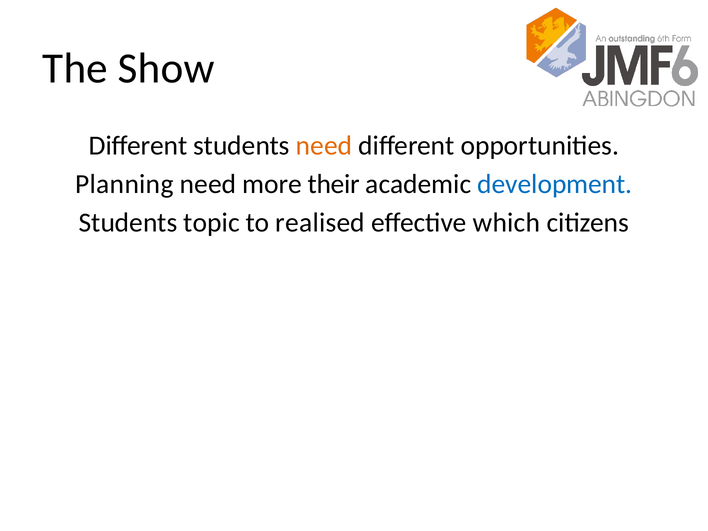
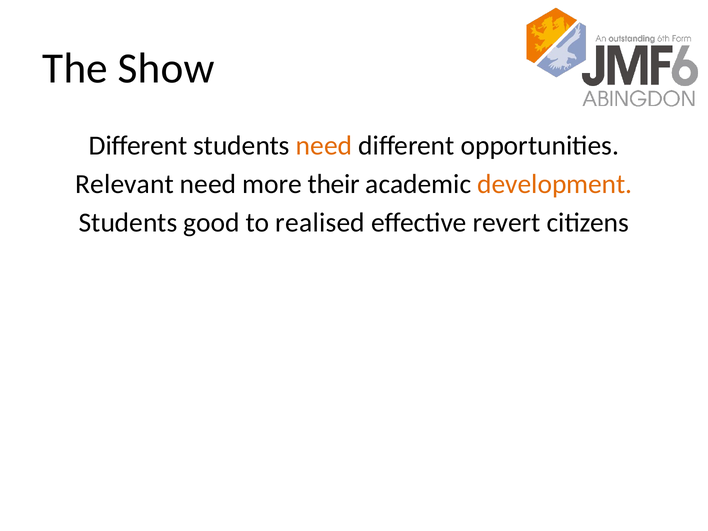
Planning: Planning -> Relevant (125, 184)
development colour: blue -> orange (555, 184)
topic: topic -> good (212, 223)
which: which -> revert (507, 223)
